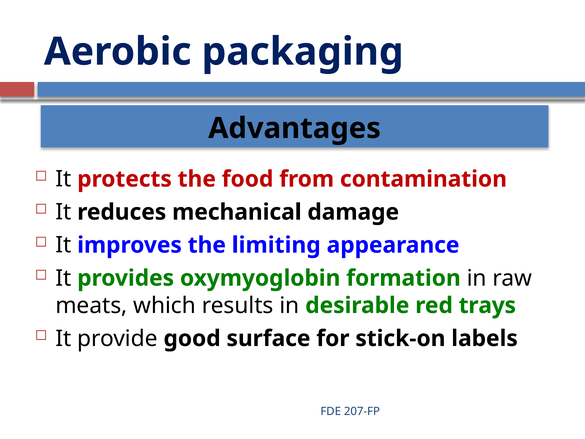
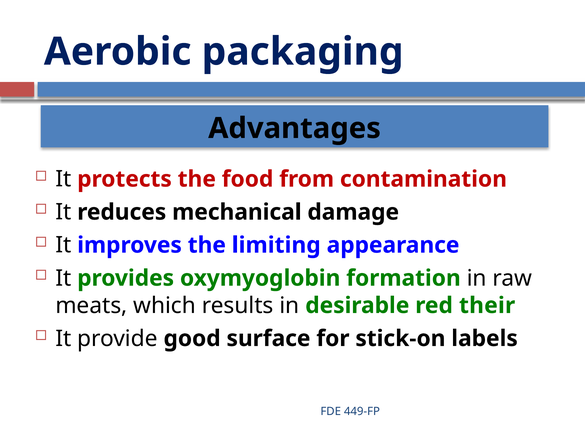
trays: trays -> their (487, 305)
207-FP: 207-FP -> 449-FP (362, 411)
